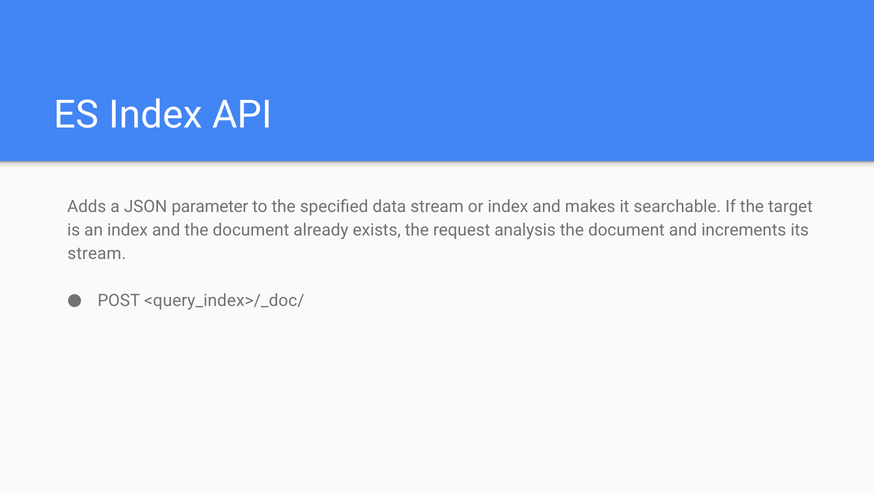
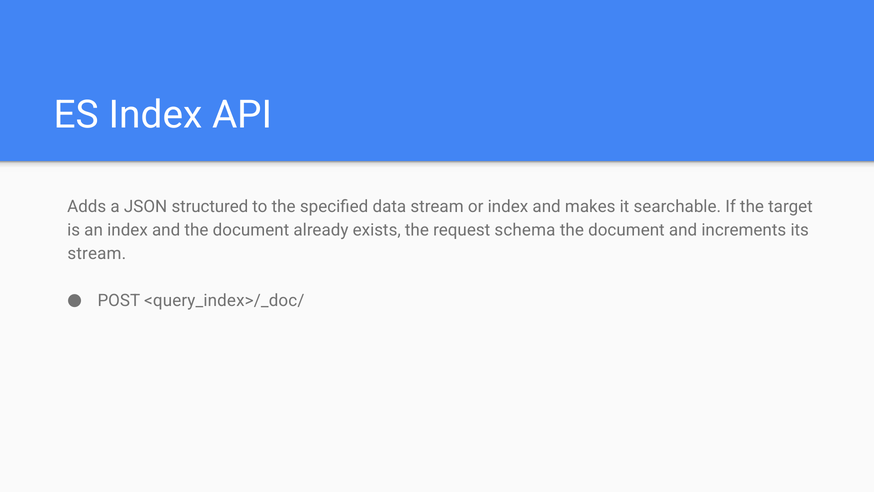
parameter: parameter -> structured (210, 207)
analysis: analysis -> schema (525, 230)
